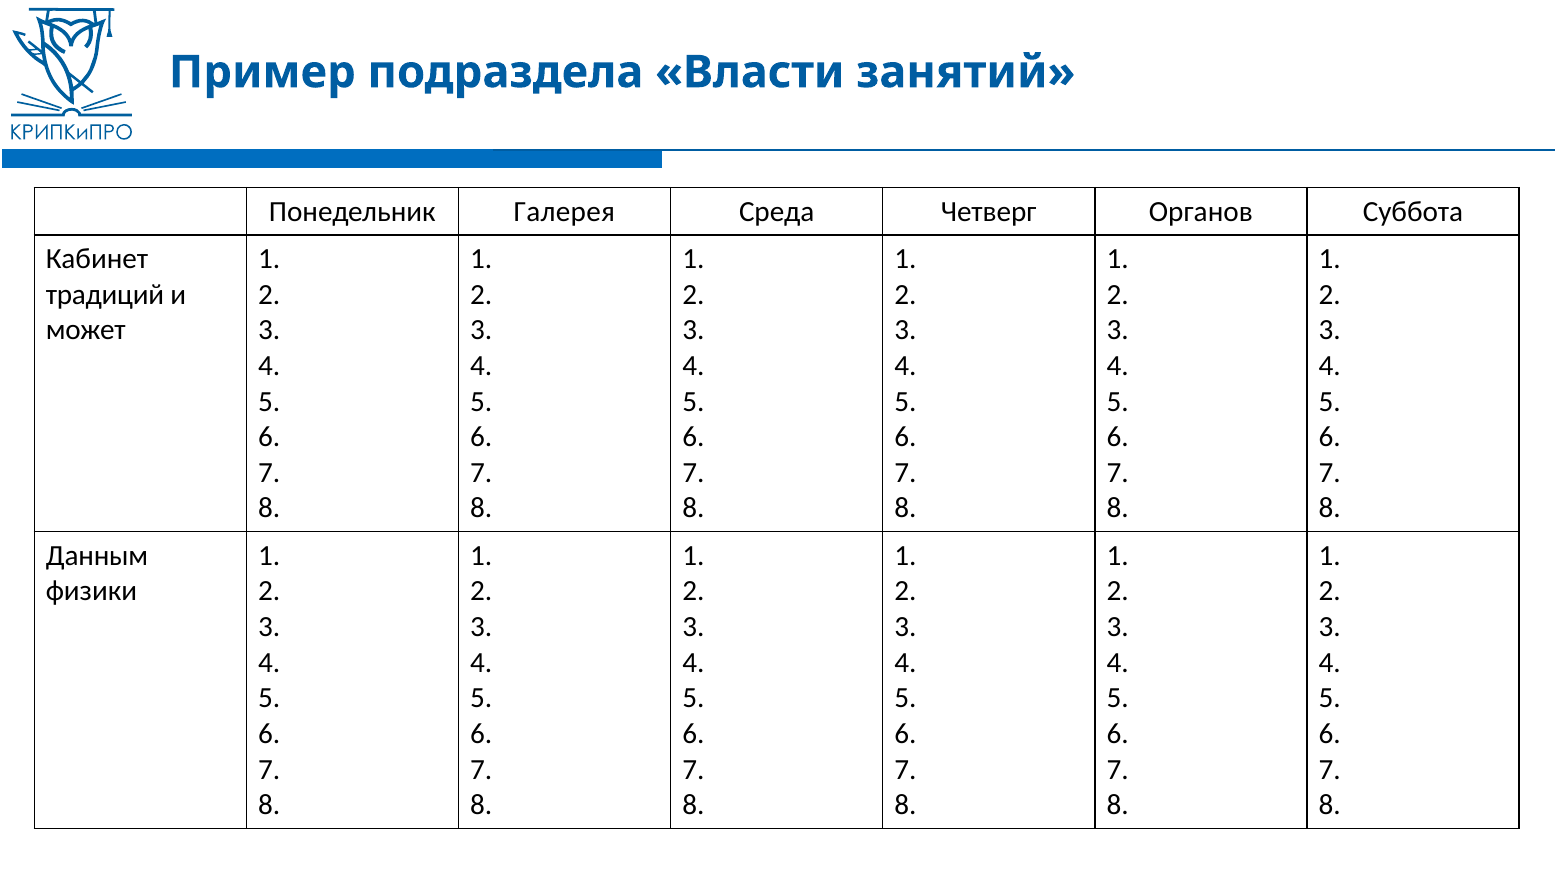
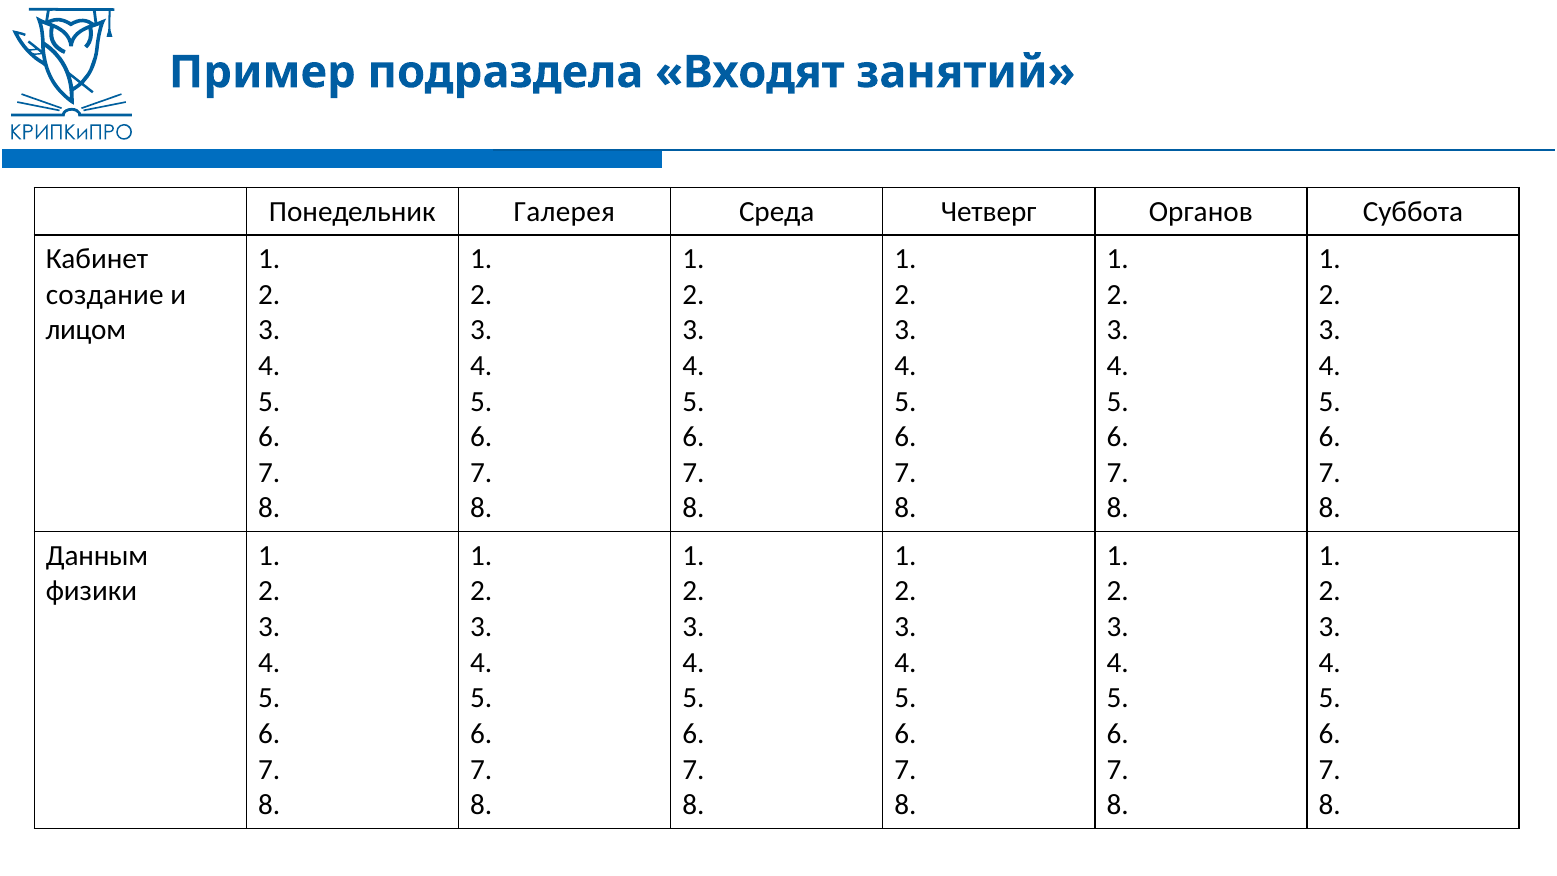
Власти: Власти -> Входят (750, 72)
традиций: традиций -> создание (105, 294)
может: может -> лицом (86, 330)
